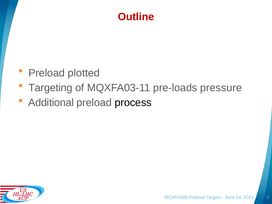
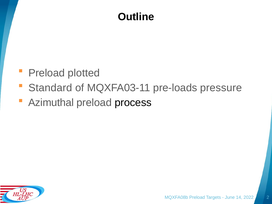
Outline colour: red -> black (136, 17)
Targeting: Targeting -> Standard (50, 88)
Additional: Additional -> Azimuthal (51, 103)
